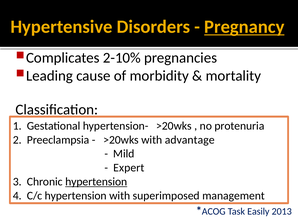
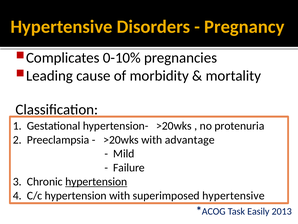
Pregnancy underline: present -> none (244, 27)
2-10%: 2-10% -> 0-10% (122, 58)
Expert: Expert -> Failure (129, 167)
superimposed management: management -> hypertensive (233, 195)
